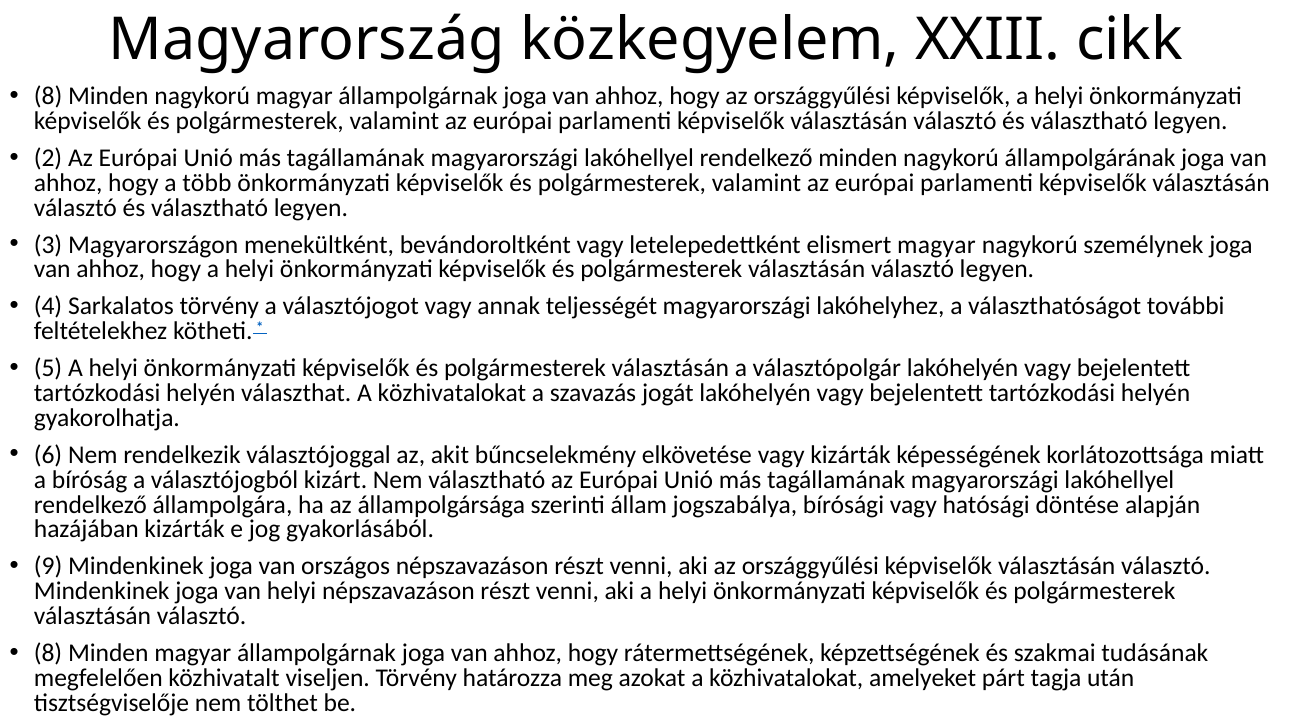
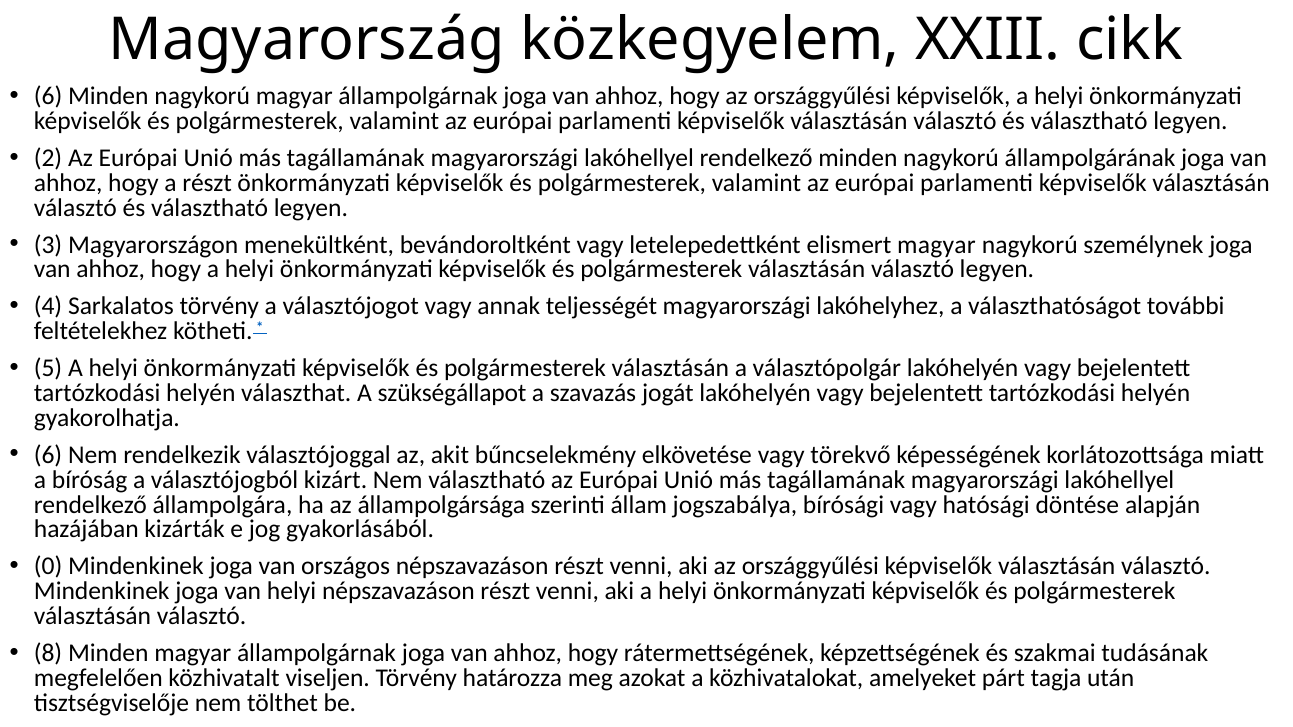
8: 8 -> 6 (48, 96)
a több: több -> részt (207, 183)
választhat A közhivatalokat: közhivatalokat -> szükségállapot (452, 393)
vagy kizárták: kizárták -> törekvő (851, 455)
9: 9 -> 0 (48, 567)
